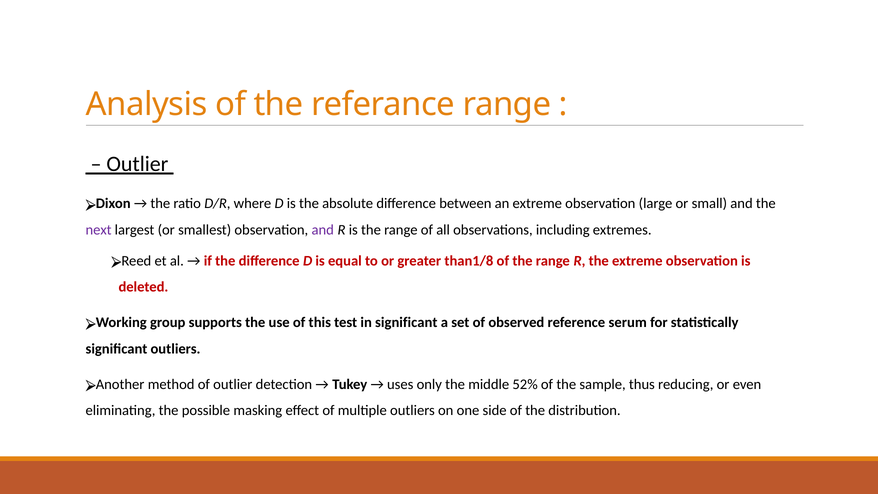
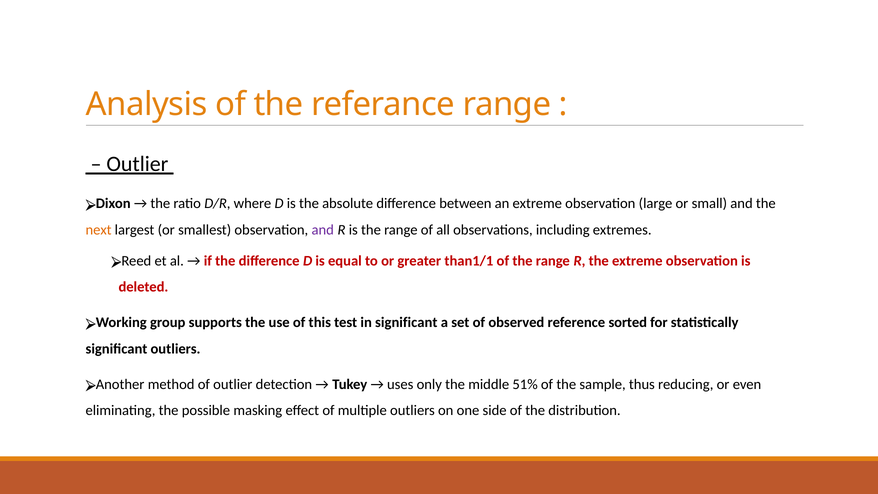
next colour: purple -> orange (99, 230)
than1/8: than1/8 -> than1/1 (469, 261)
serum: serum -> sorted (628, 322)
52%: 52% -> 51% (525, 384)
